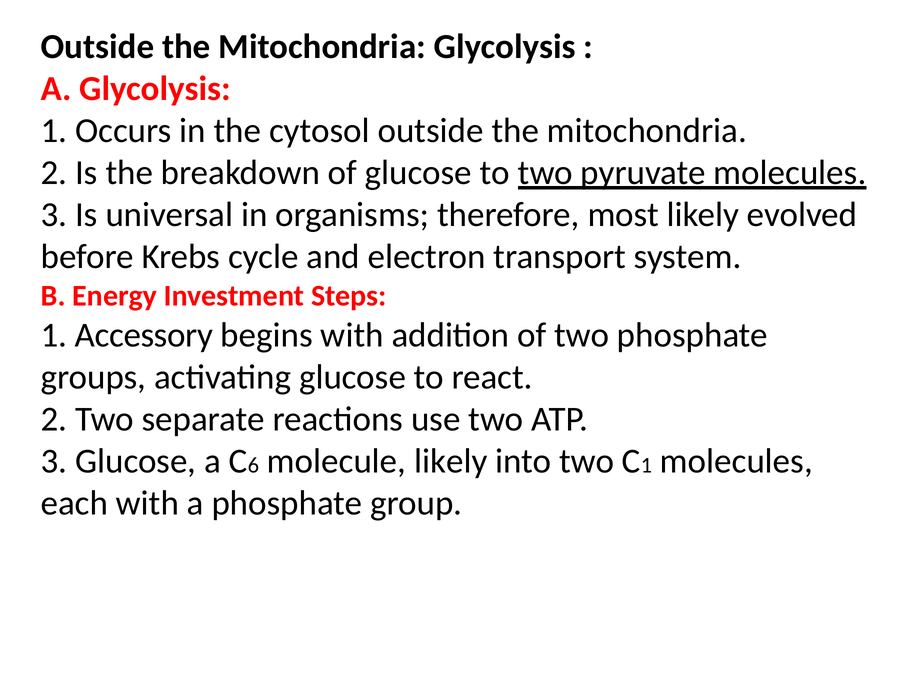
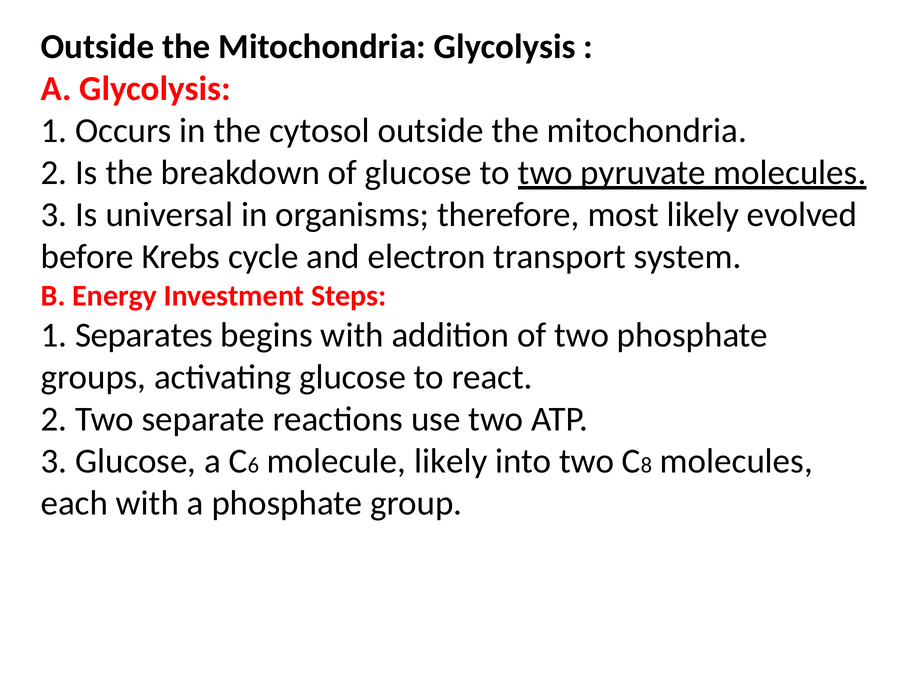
Accessory: Accessory -> Separates (144, 335)
1: 1 -> 8 (646, 465)
